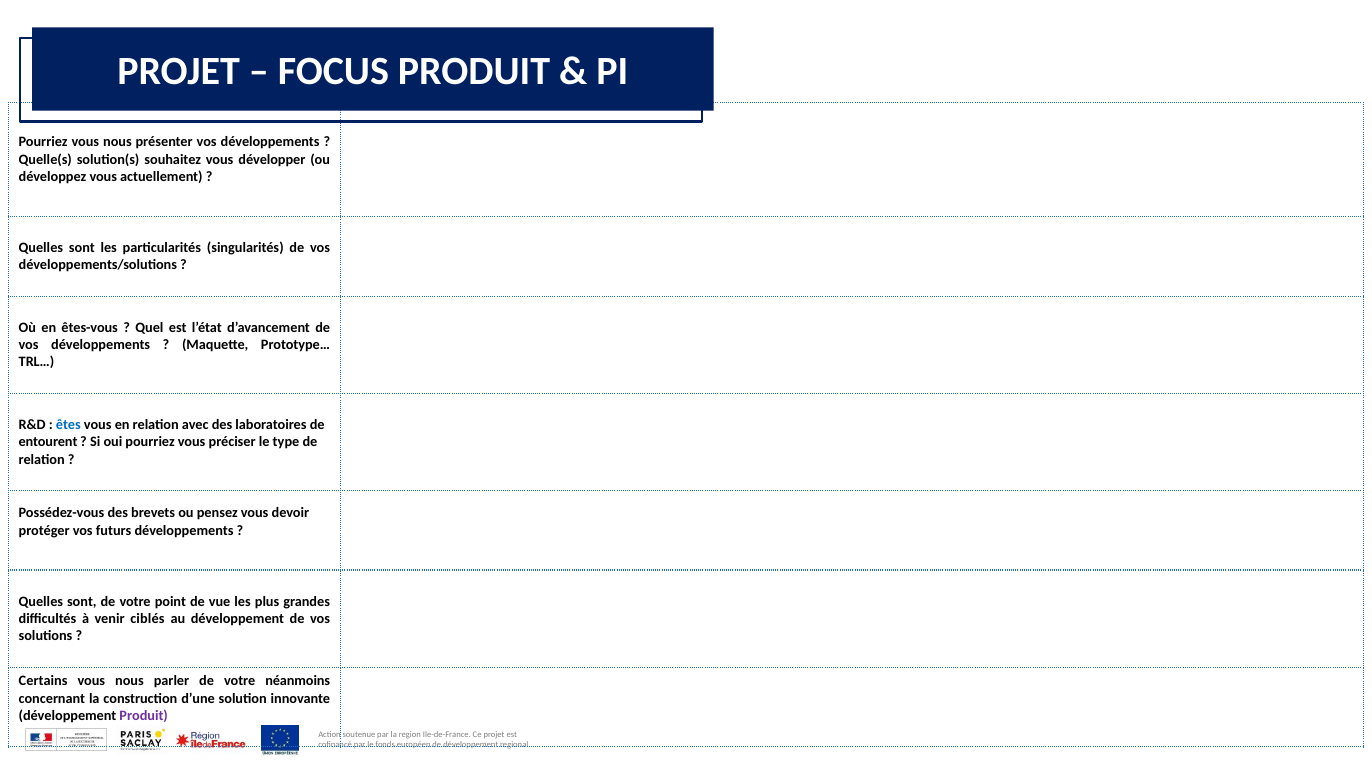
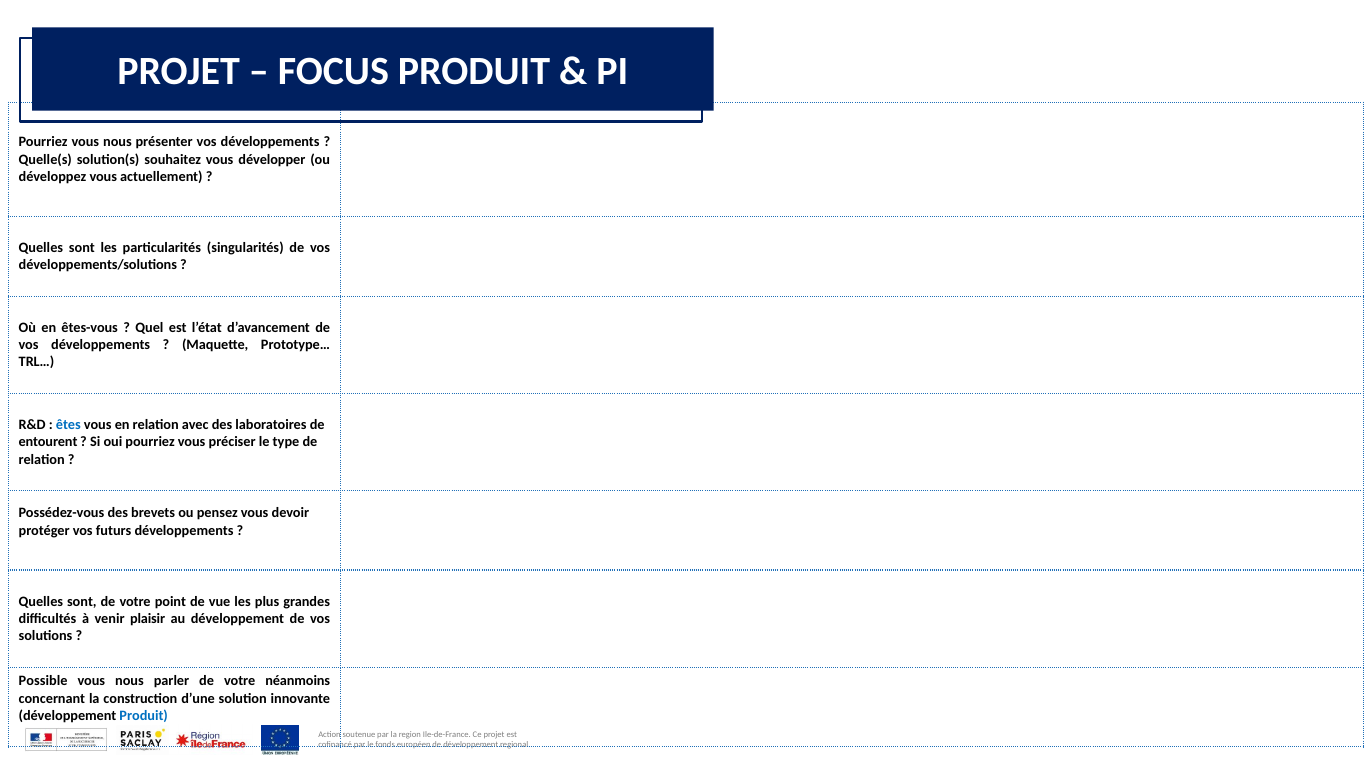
ciblés: ciblés -> plaisir (148, 619)
Certains: Certains -> Possible (43, 681)
Produit colour: purple -> blue (144, 716)
